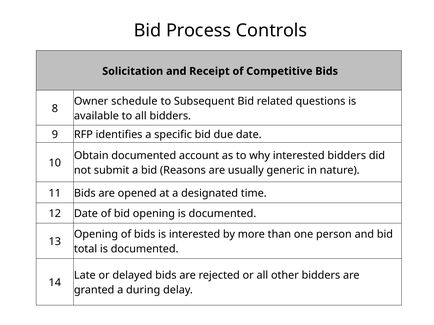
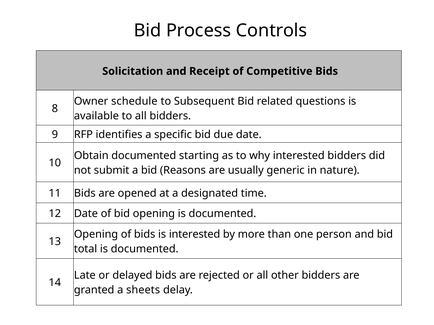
account: account -> starting (199, 156)
during: during -> sheets (143, 290)
